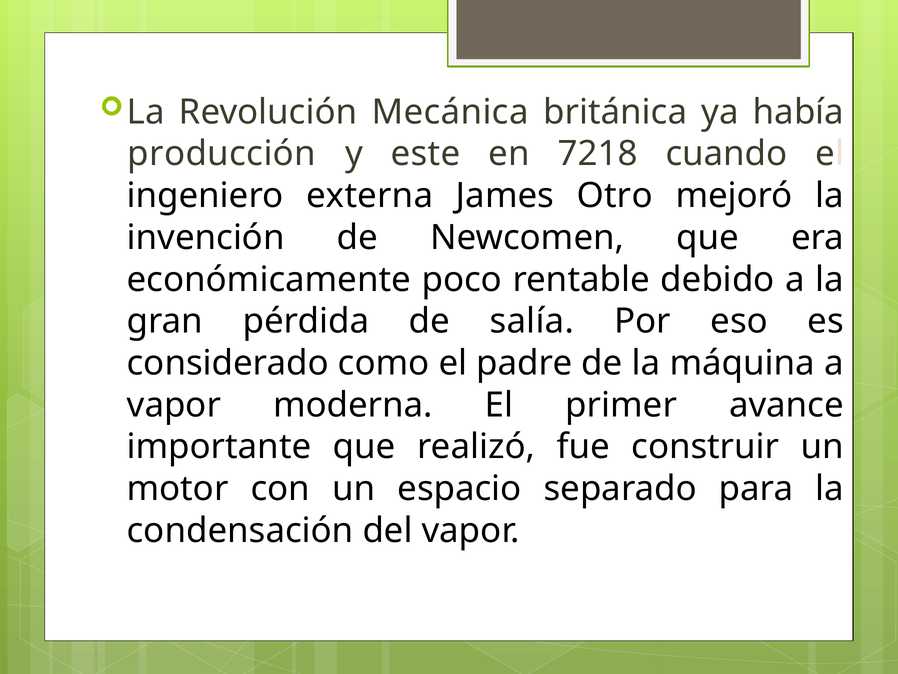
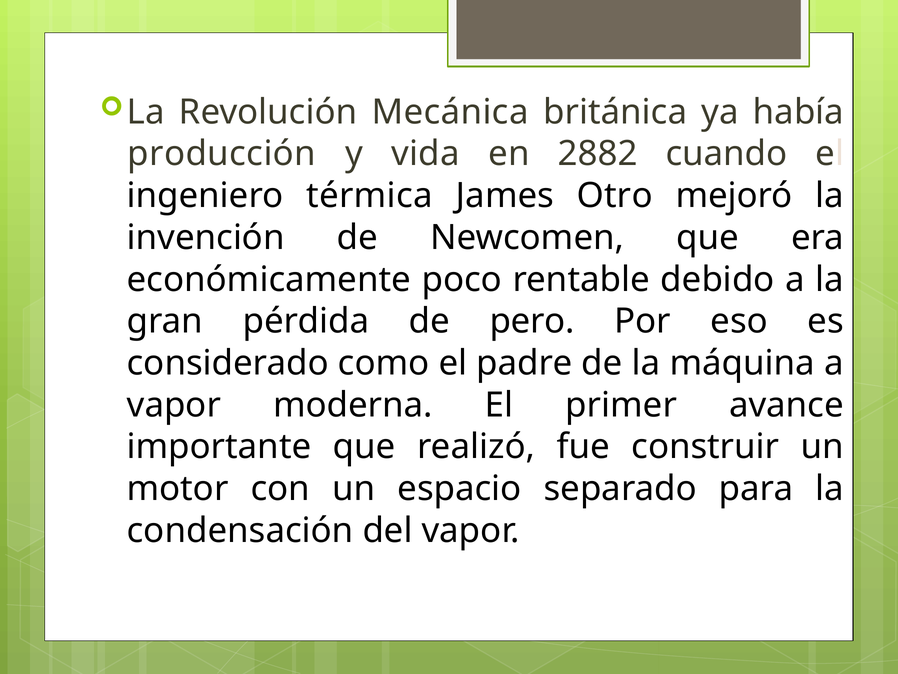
este: este -> vida (425, 154)
7218: 7218 -> 2882 (598, 154)
externa: externa -> térmica (370, 196)
salía: salía -> pero (532, 321)
